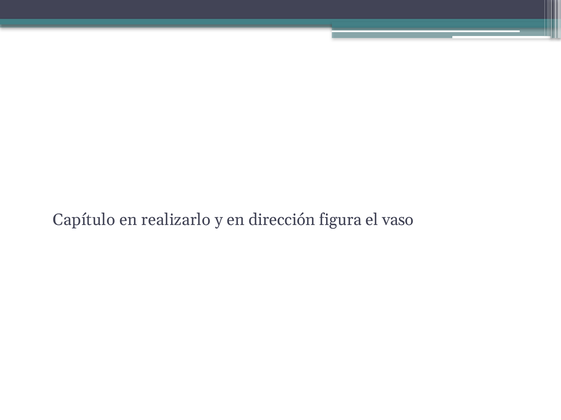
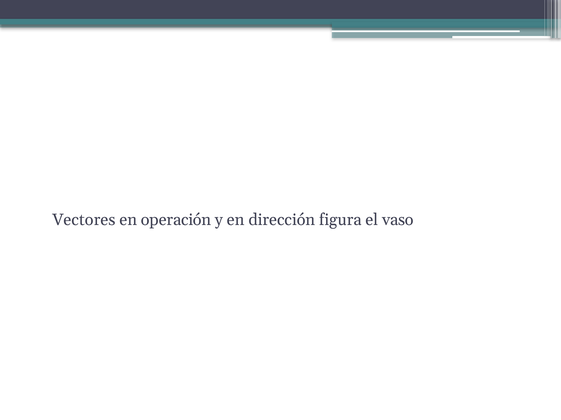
Capítulo: Capítulo -> Vectores (84, 220)
realizarlo: realizarlo -> operación (176, 220)
